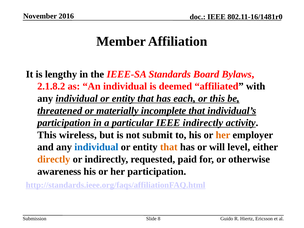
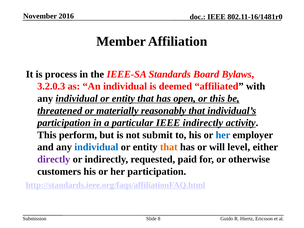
lengthy: lengthy -> process (61, 74)
2.1.8.2: 2.1.8.2 -> 3.2.0.3 (51, 86)
each: each -> open (185, 99)
incomplete: incomplete -> reasonably (164, 111)
wireless: wireless -> perform (78, 135)
her colour: orange -> blue (223, 135)
directly colour: orange -> purple (54, 159)
awareness: awareness -> customers (59, 171)
